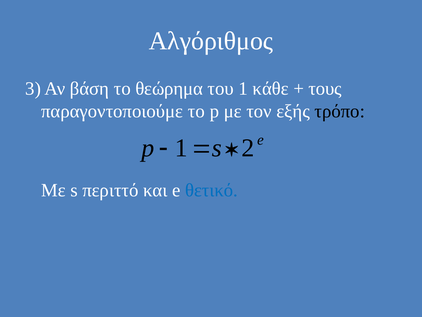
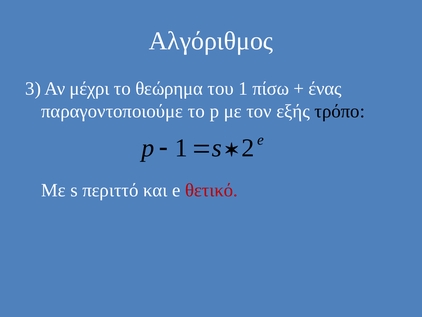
βάση: βάση -> μέχρι (90, 89)
κάθε: κάθε -> πίσω (271, 89)
τους: τους -> ένας (325, 89)
θετικό colour: blue -> red (211, 190)
